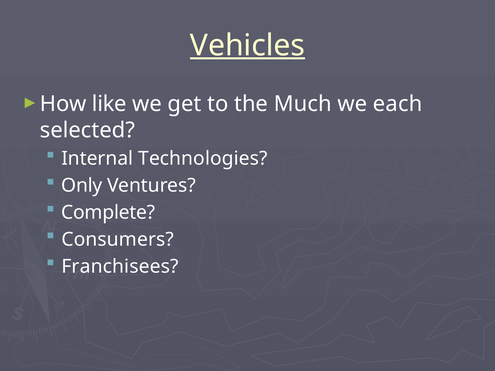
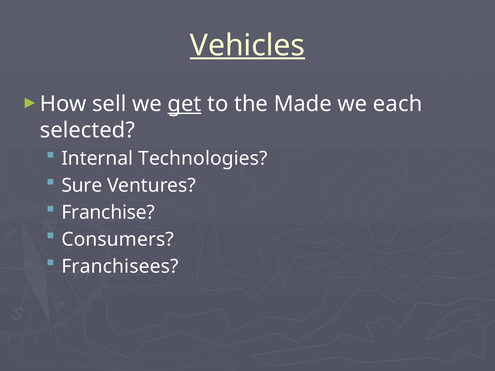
like: like -> sell (109, 104)
get underline: none -> present (184, 104)
Much: Much -> Made (303, 104)
Only: Only -> Sure (82, 186)
Complete: Complete -> Franchise (108, 213)
